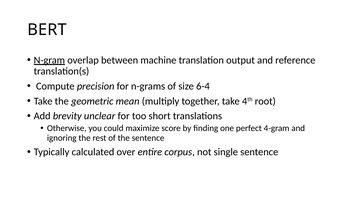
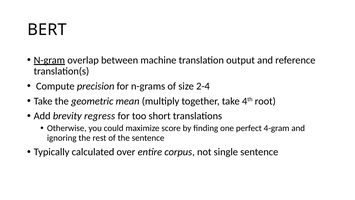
6-4: 6-4 -> 2-4 (203, 86)
unclear: unclear -> regress (100, 116)
